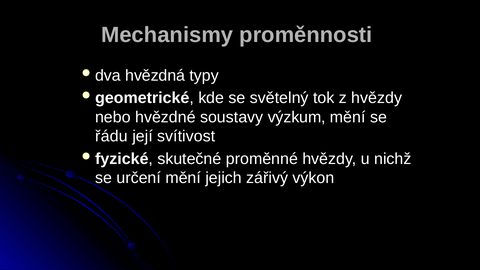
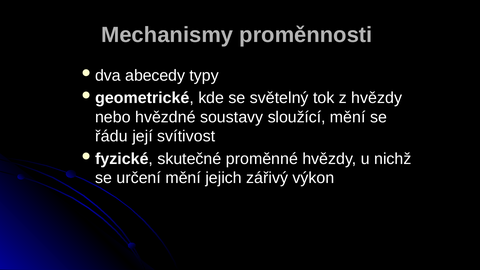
hvězdná: hvězdná -> abecedy (155, 76)
výzkum: výzkum -> sloužící (297, 117)
